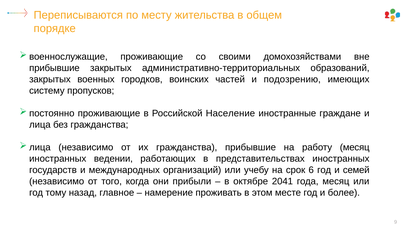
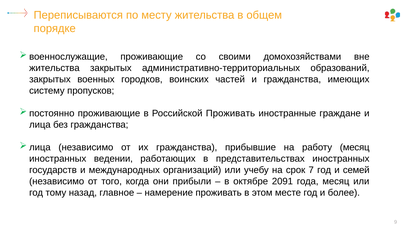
прибывшие: прибывшие -> жительства (54, 68)
и подозрению: подозрению -> гражданства (292, 79)
Российской Население: Население -> Проживать (230, 113)
6: 6 -> 7 (311, 170)
2041: 2041 -> 2091 (282, 181)
